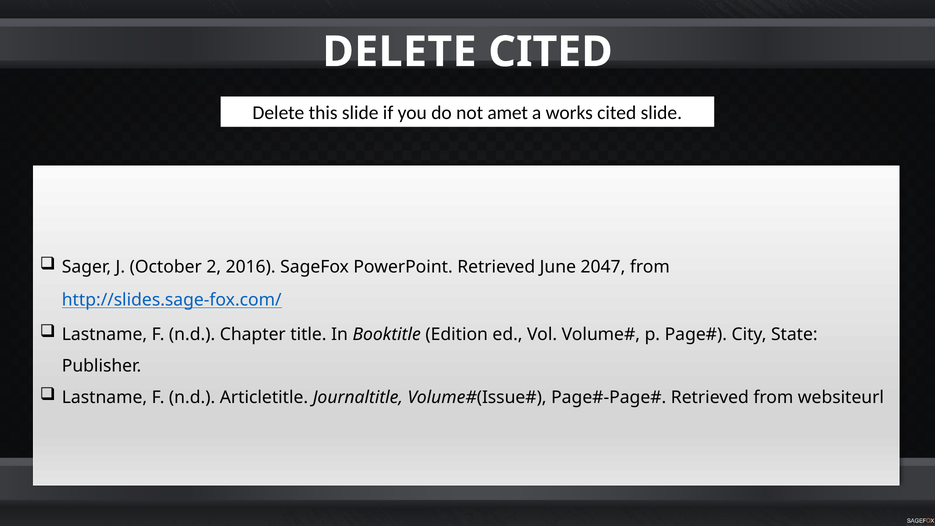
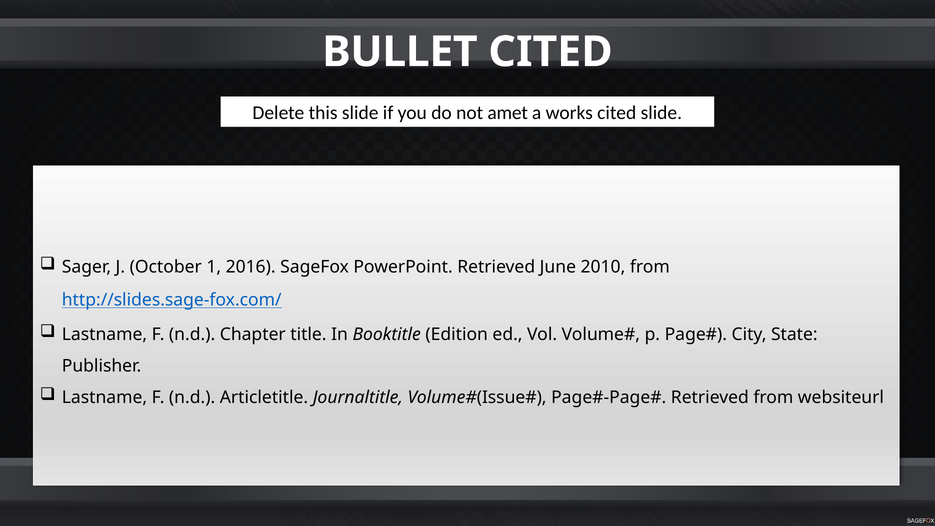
DELETE: DELETE -> BULLET (400, 52)
2: 2 -> 1 (214, 267)
2047: 2047 -> 2010 (603, 267)
